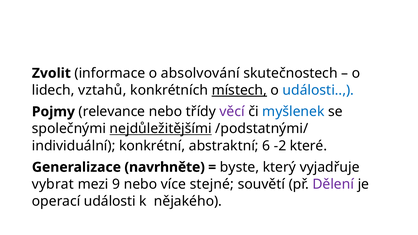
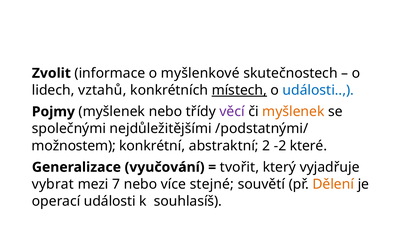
absolvování: absolvování -> myšlenkové (200, 73)
Pojmy relevance: relevance -> myšlenek (112, 112)
myšlenek colour: blue -> orange (293, 112)
nejdůležitějšími underline: present -> none (161, 129)
individuální: individuální -> možnostem (74, 146)
6: 6 -> 2 (266, 146)
navrhněte: navrhněte -> vyučování (165, 167)
byste: byste -> tvořit (240, 167)
9: 9 -> 7 (116, 184)
Dělení colour: purple -> orange (333, 184)
nějakého: nějakého -> souhlasíš (188, 201)
